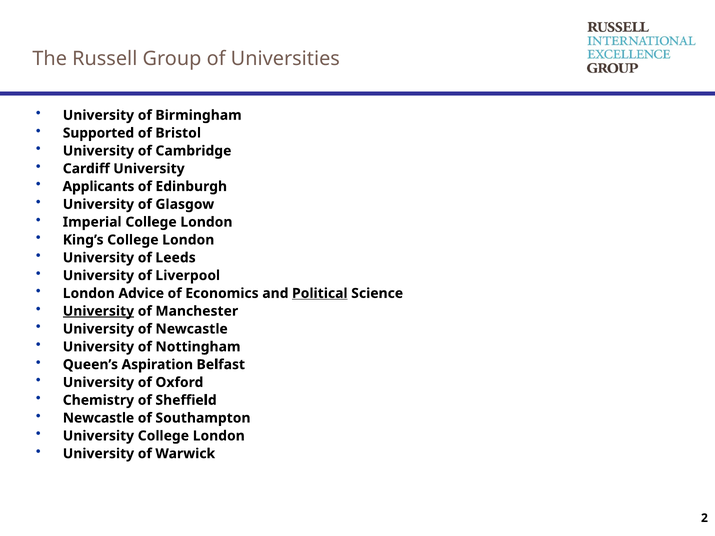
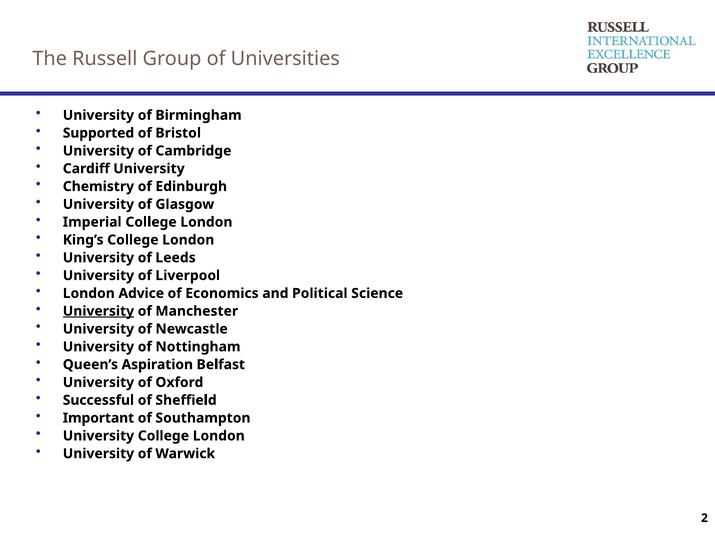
Applicants: Applicants -> Chemistry (98, 187)
Political underline: present -> none (320, 293)
Chemistry: Chemistry -> Successful (98, 400)
Newcastle: Newcastle -> Important (98, 418)
